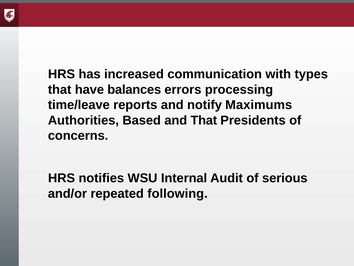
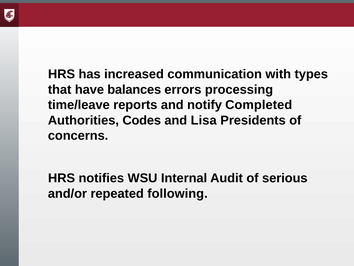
Maximums: Maximums -> Completed (259, 105)
Based: Based -> Codes (142, 120)
and That: That -> Lisa (204, 120)
